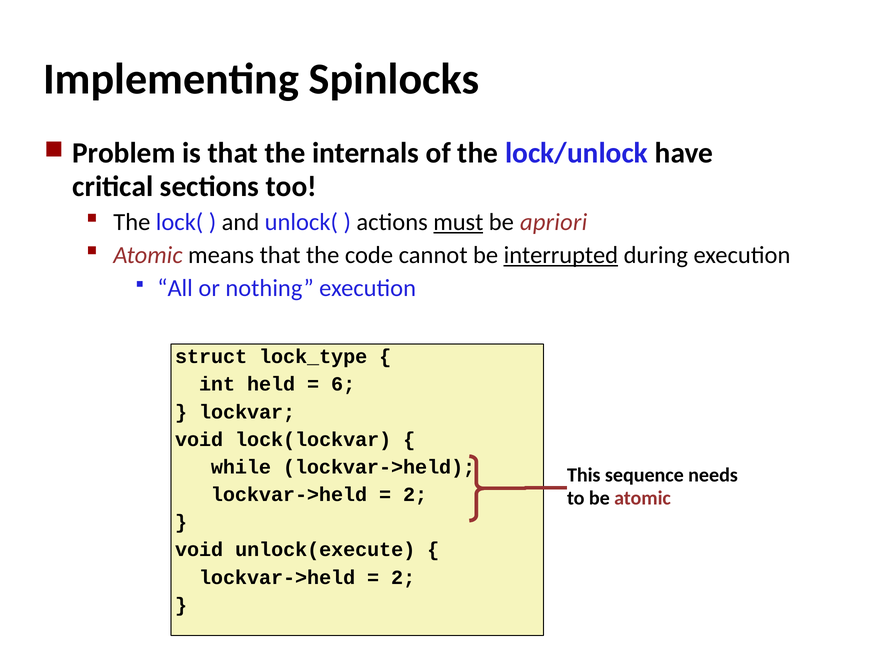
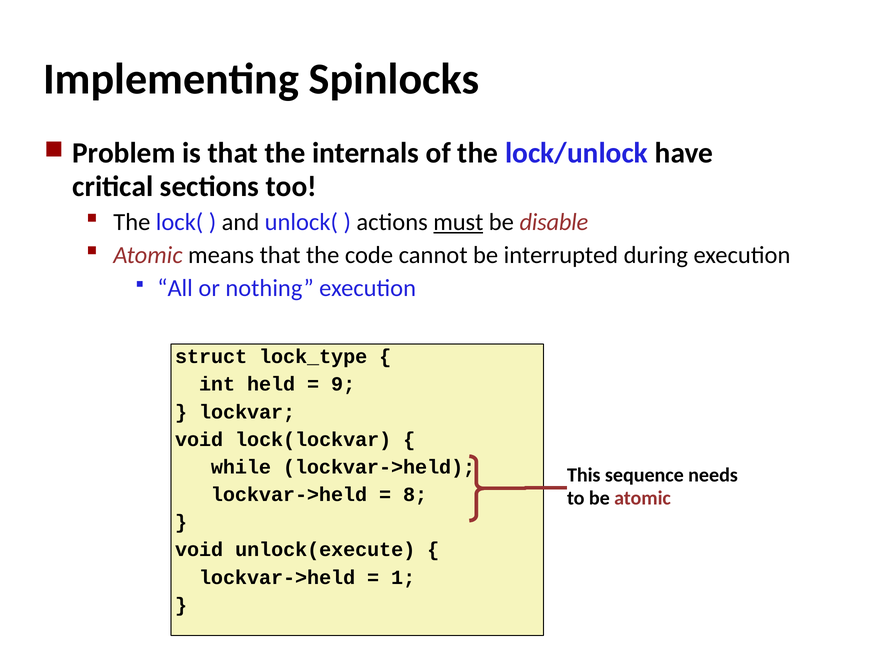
apriori: apriori -> disable (554, 222)
interrupted underline: present -> none (561, 255)
6: 6 -> 9 (343, 384)
2: 2 -> 8 (415, 494)
2: 2 -> 1 (403, 577)
